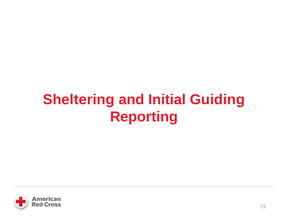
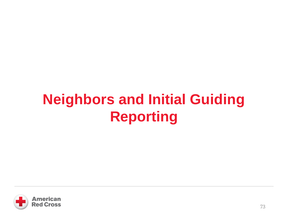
Sheltering: Sheltering -> Neighbors (79, 100)
